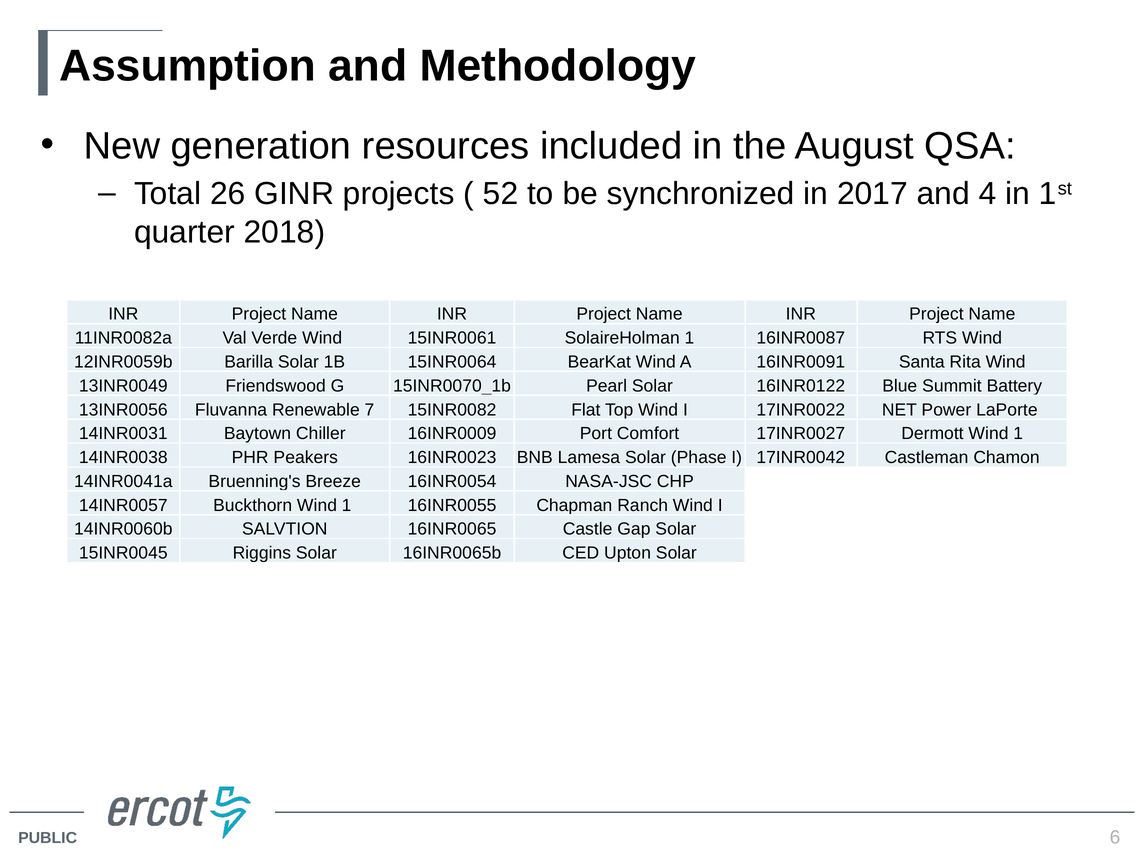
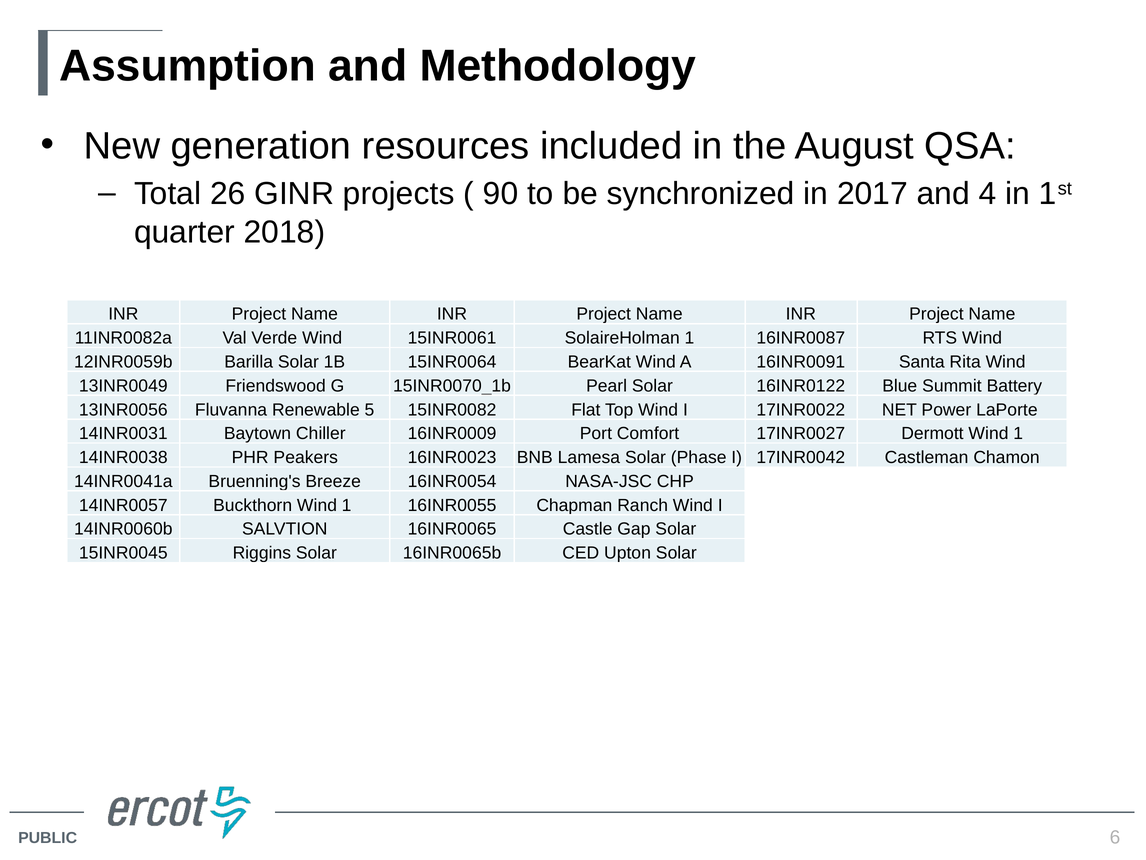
52: 52 -> 90 (501, 194)
7: 7 -> 5 (369, 409)
